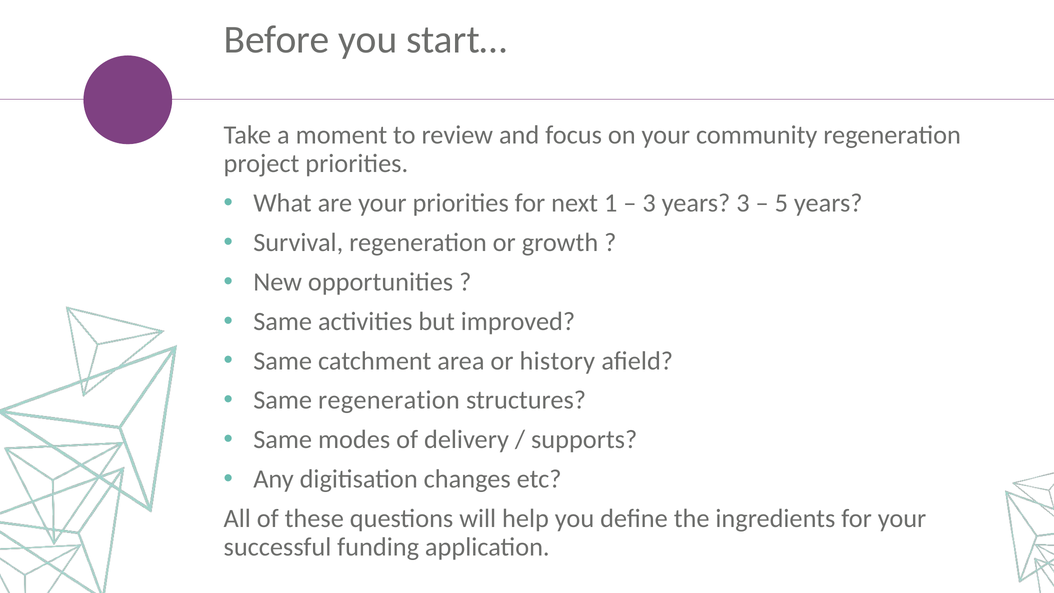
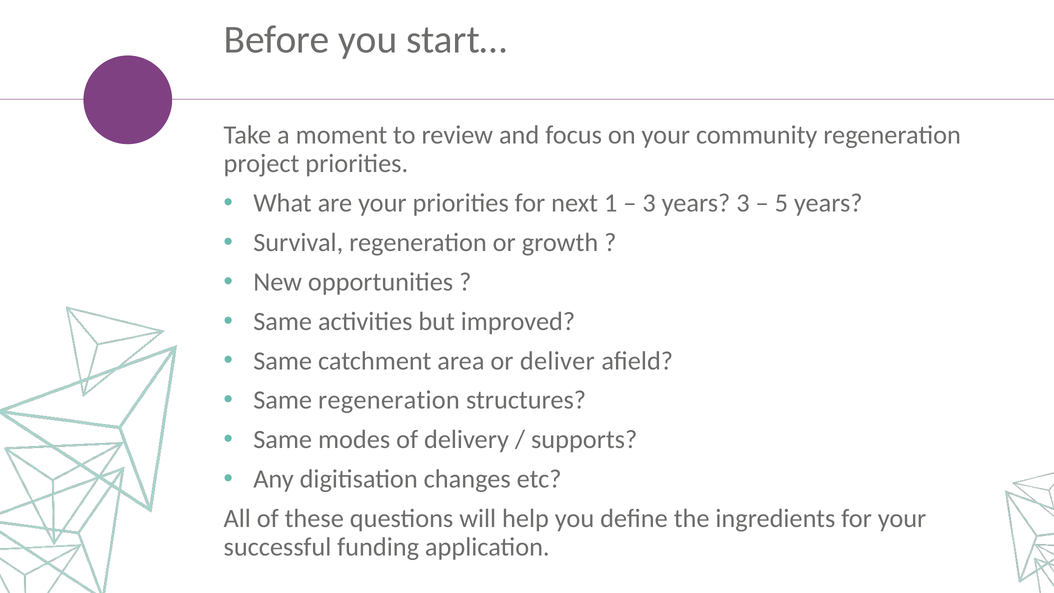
history: history -> deliver (557, 361)
